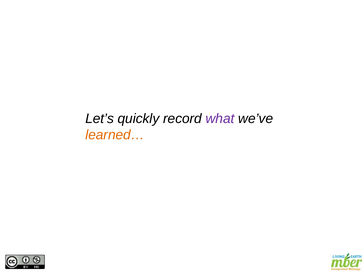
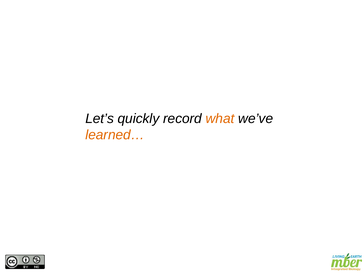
what colour: purple -> orange (220, 119)
